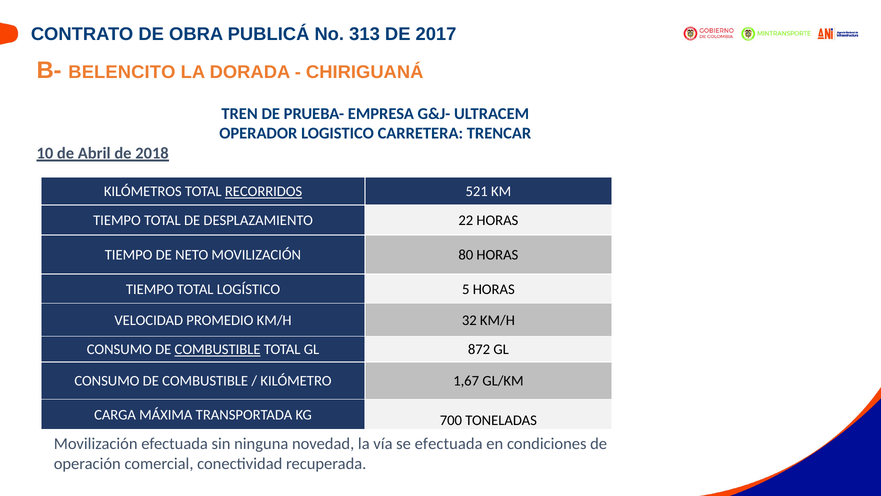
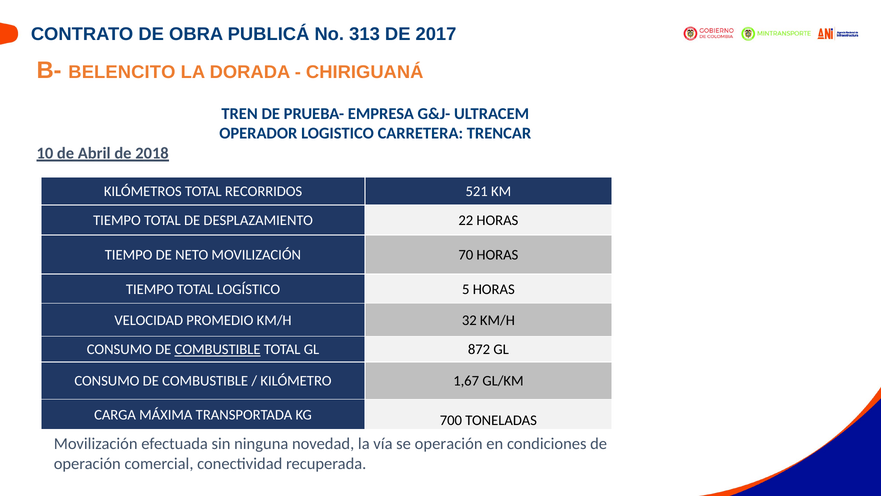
RECORRIDOS underline: present -> none (264, 191)
80: 80 -> 70 (466, 255)
se efectuada: efectuada -> operación (449, 443)
